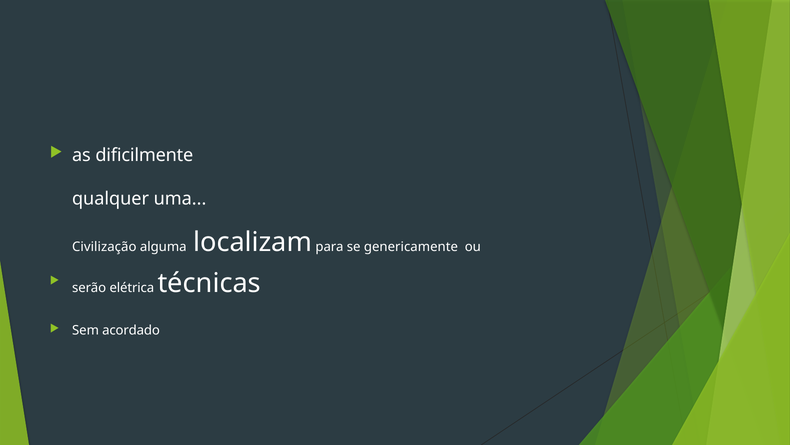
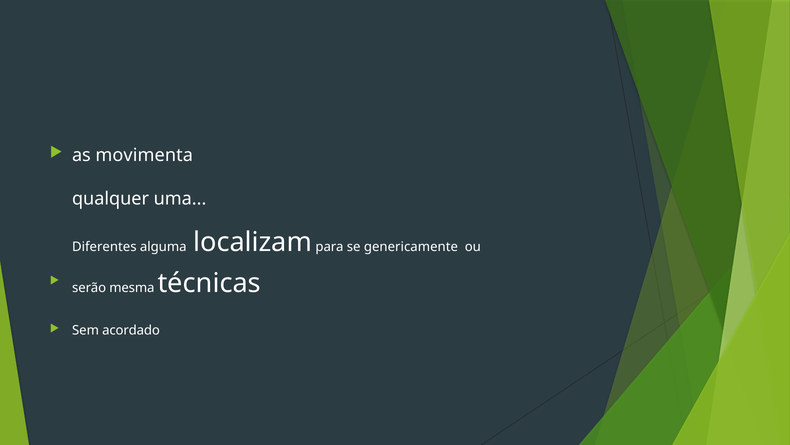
dificilmente: dificilmente -> movimenta (144, 155)
Civilização: Civilização -> Diferentes (104, 247)
elétrica: elétrica -> mesma (132, 288)
